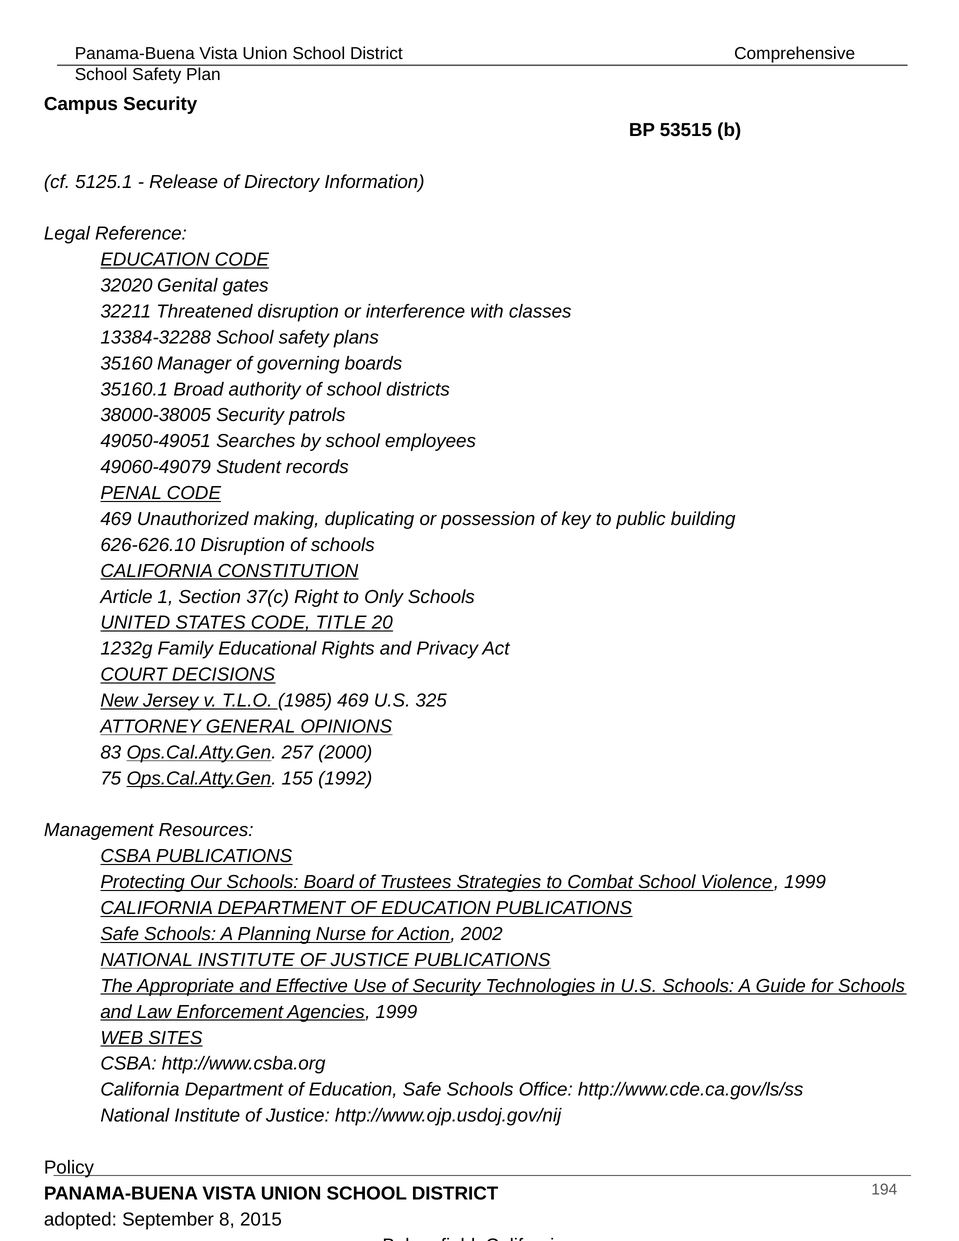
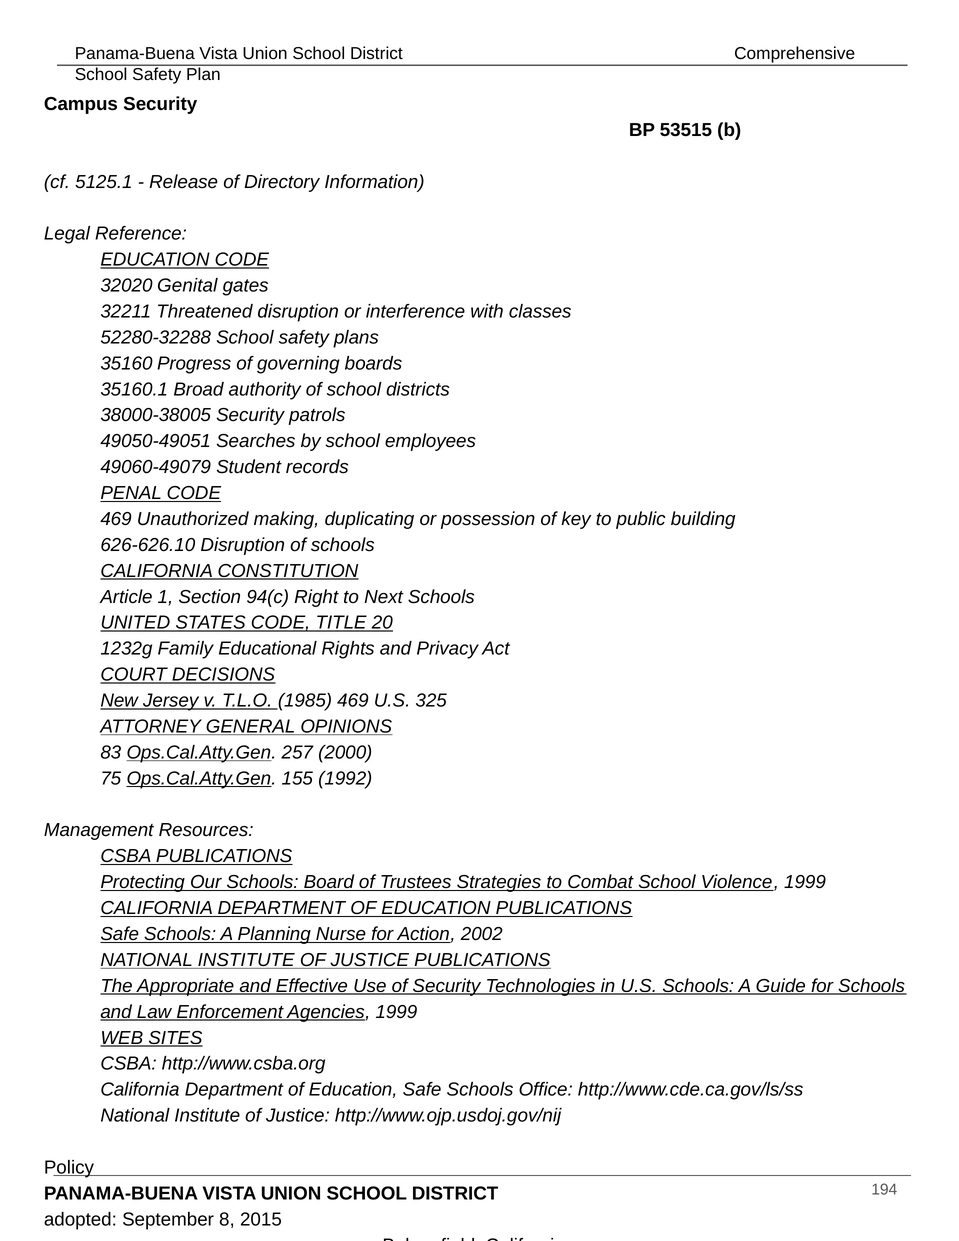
13384-32288: 13384-32288 -> 52280-32288 (156, 337)
Manager: Manager -> Progress (194, 363)
37(c: 37(c -> 94(c (268, 597)
Only: Only -> Next (383, 597)
